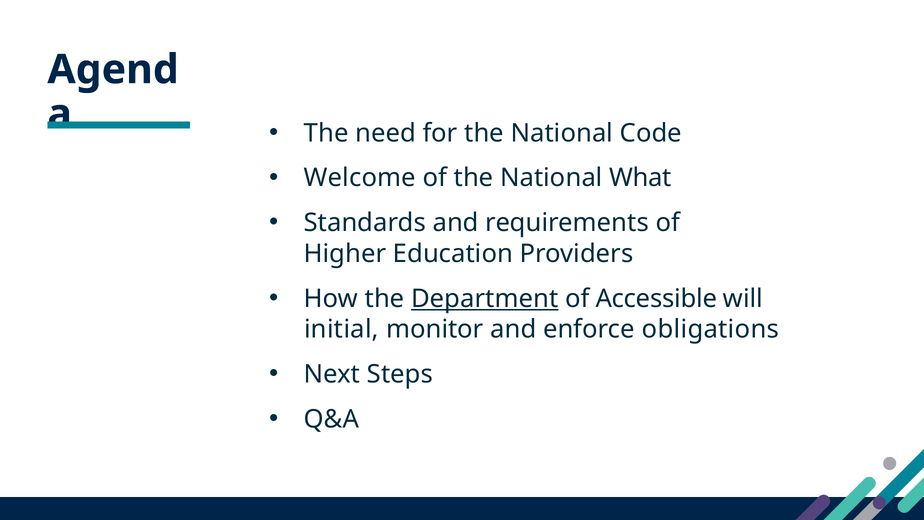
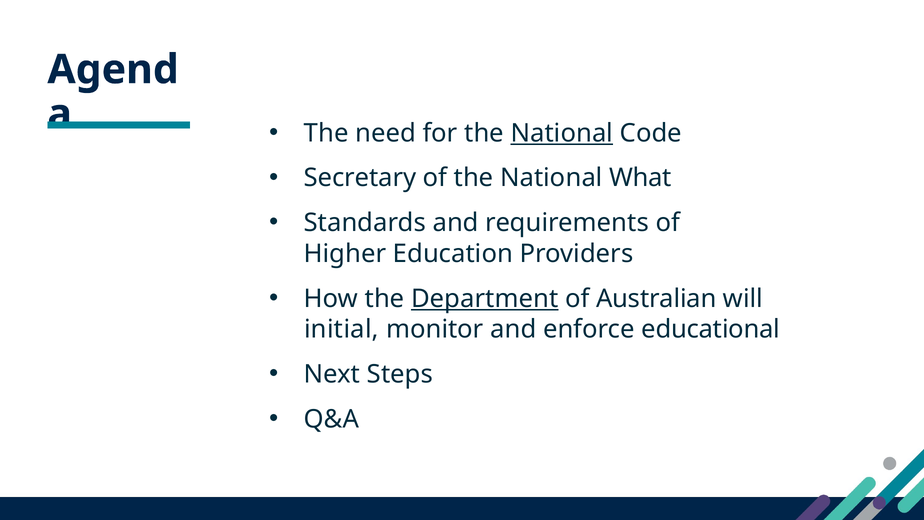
National underline: none -> present (562, 133)
Welcome: Welcome -> Secretary (360, 178)
Accessible: Accessible -> Australian (656, 299)
obligations: obligations -> educational (711, 330)
